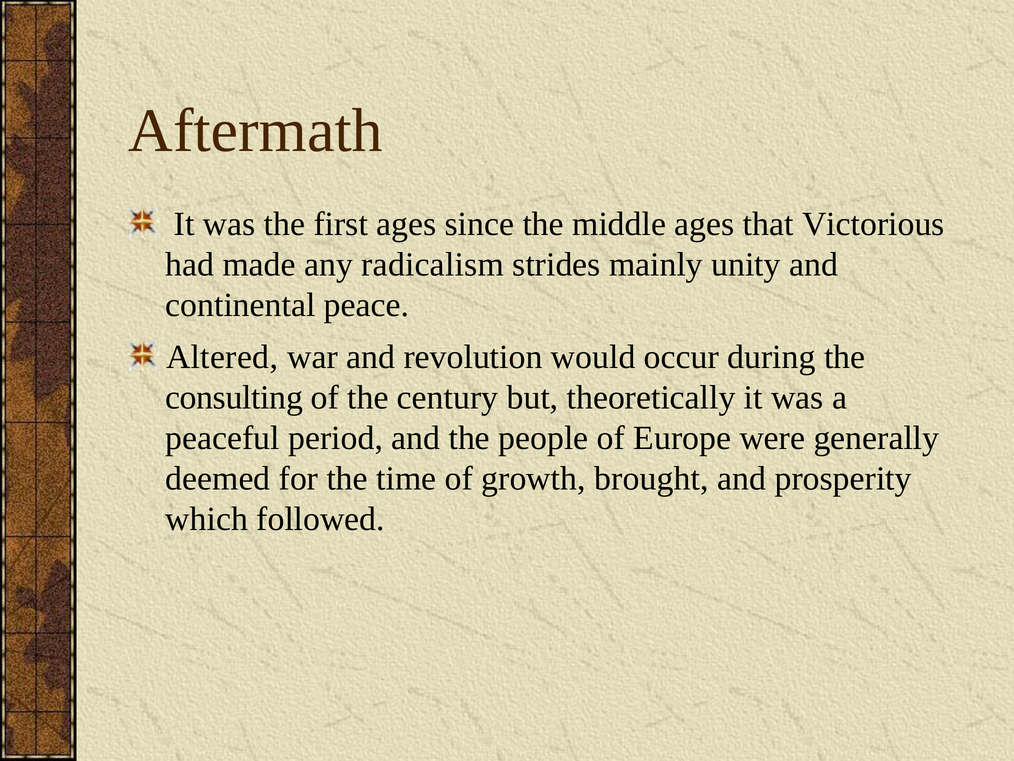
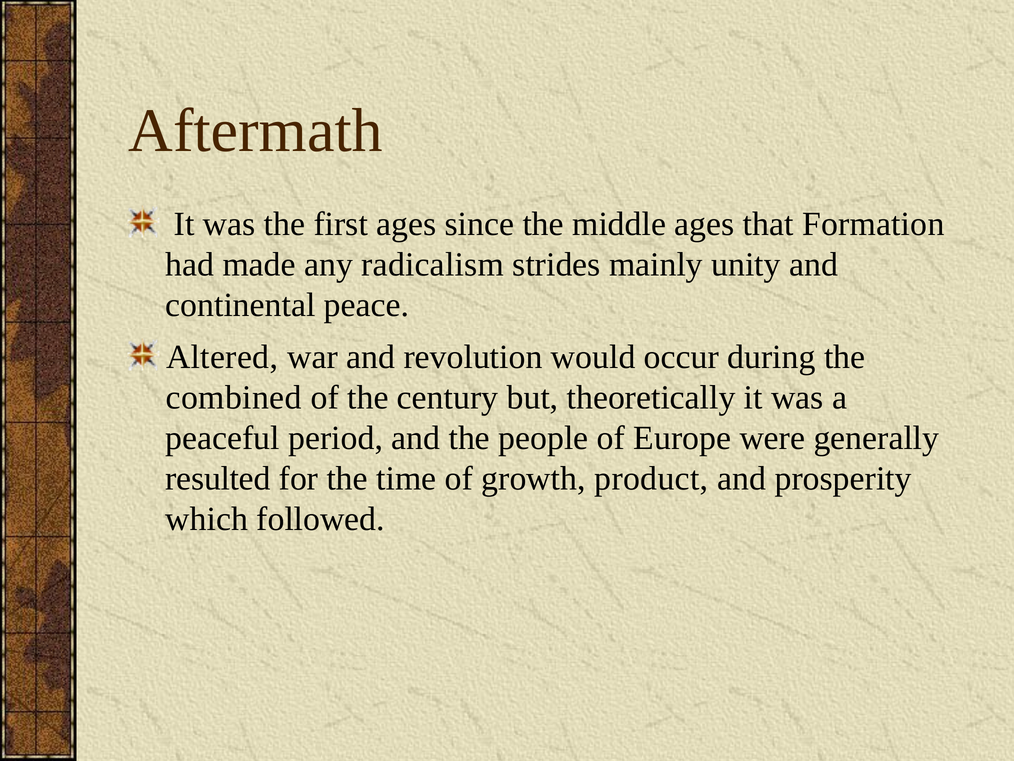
Victorious: Victorious -> Formation (873, 224)
consulting: consulting -> combined (234, 397)
deemed: deemed -> resulted (218, 478)
brought: brought -> product (651, 478)
